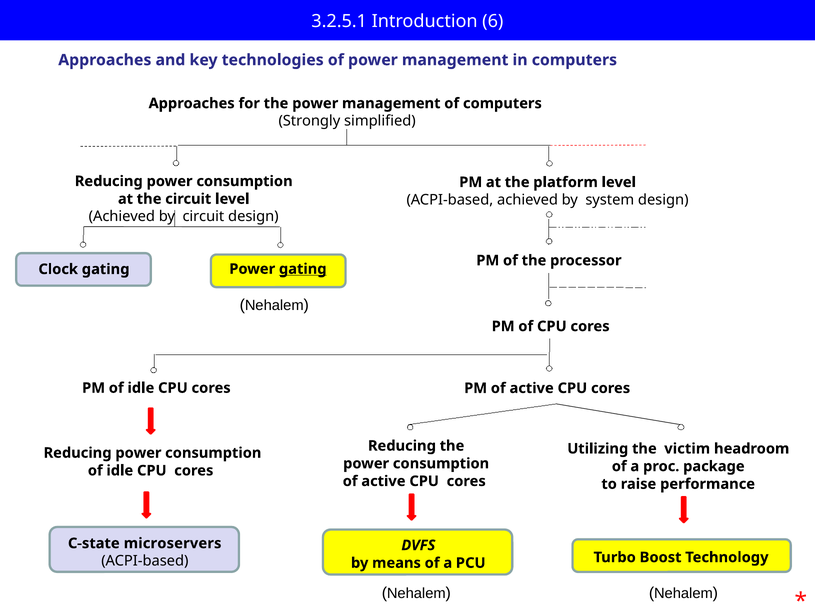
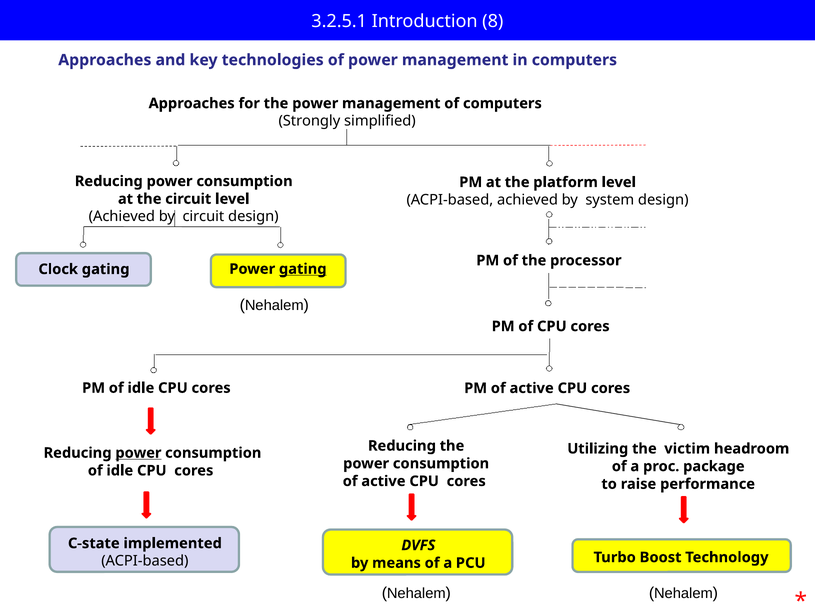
6: 6 -> 8 (493, 21)
power underline: none -> present (138, 453)
microservers: microservers -> implemented (173, 544)
